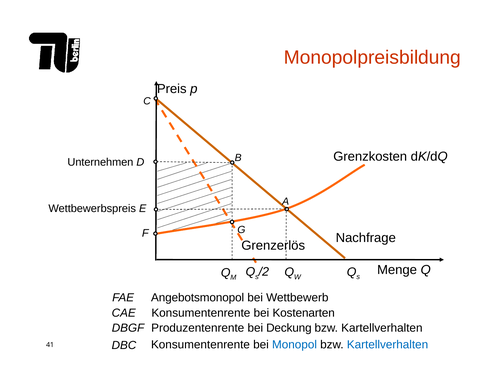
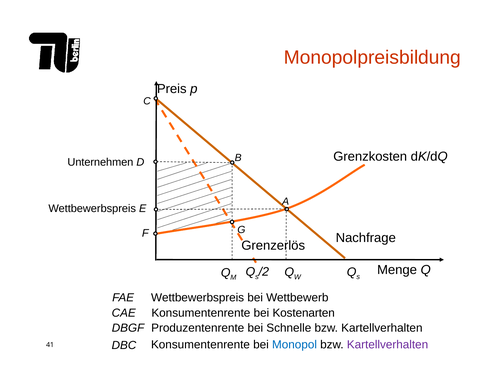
FAE Angebotsmonopol: Angebotsmonopol -> Wettbewerbspreis (198, 298)
Deckung: Deckung -> Schnelle (289, 328)
Kartellverhalten colour: blue -> purple (388, 345)
